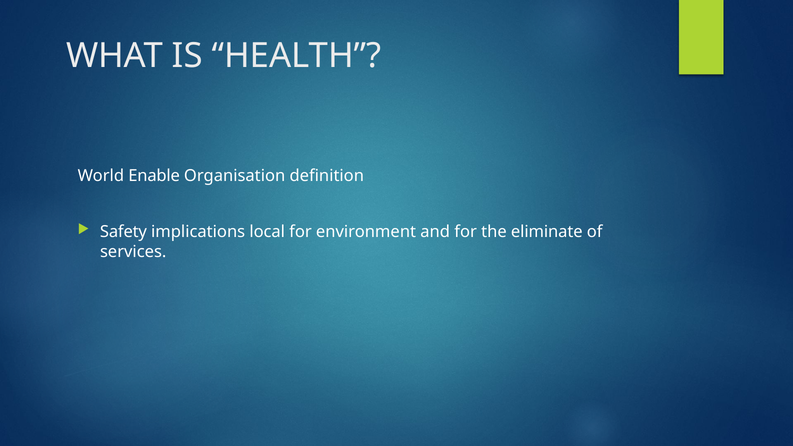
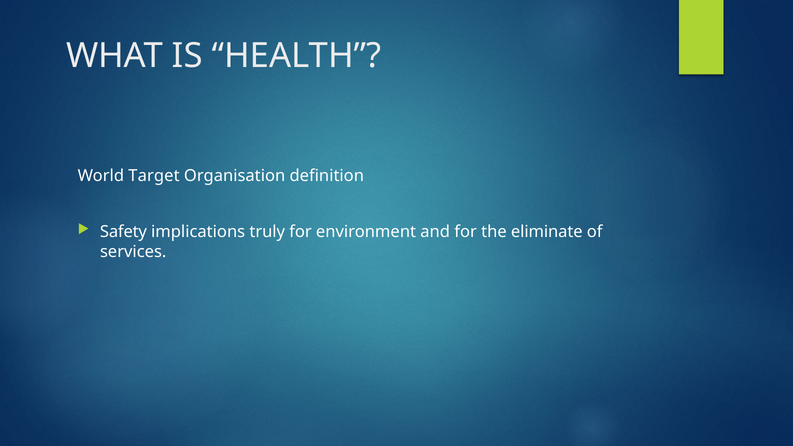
Enable: Enable -> Target (154, 176)
local: local -> truly (267, 232)
